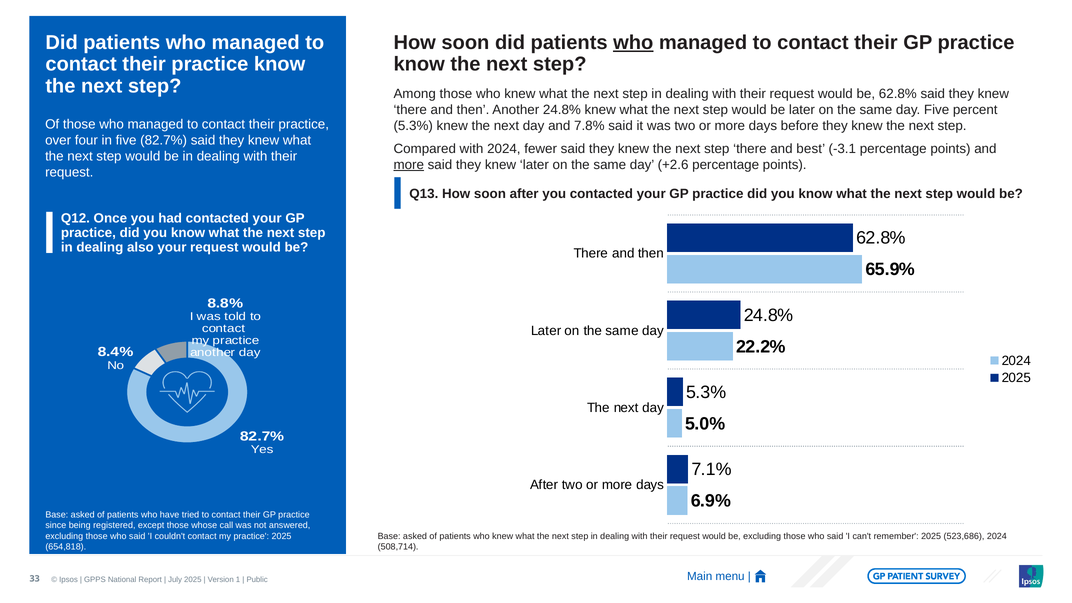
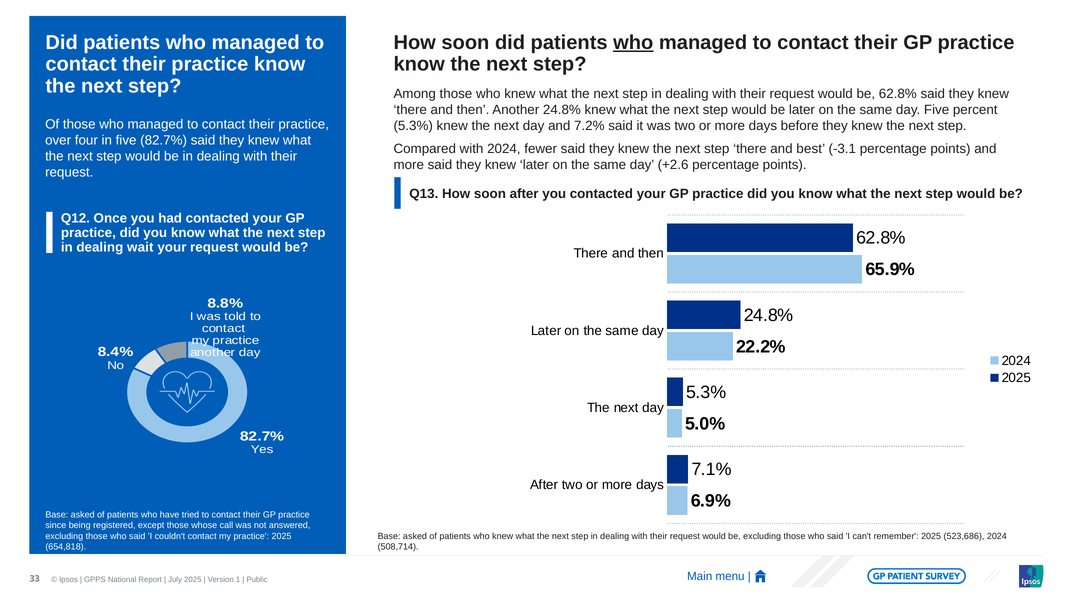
7.8%: 7.8% -> 7.2% (589, 126)
more underline: present -> none (409, 165)
also: also -> wait (140, 247)
